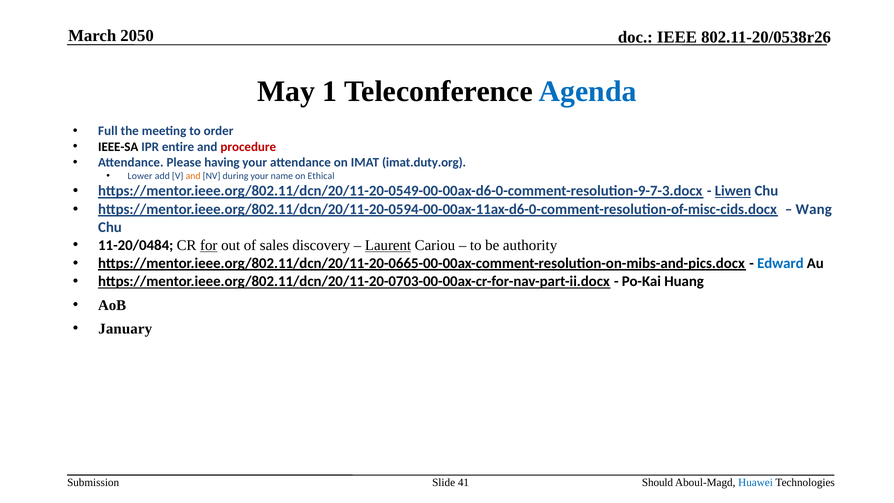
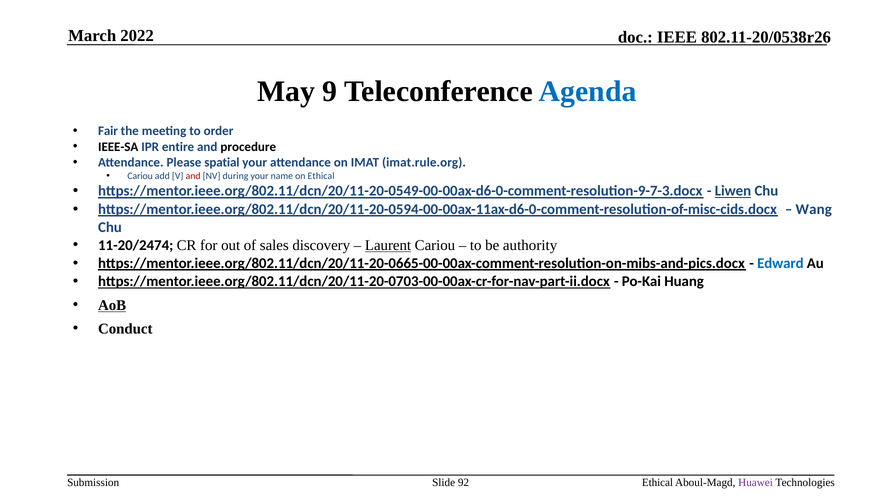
2050: 2050 -> 2022 (137, 36)
1: 1 -> 9 (330, 91)
Full: Full -> Fair (108, 131)
procedure colour: red -> black (248, 147)
having: having -> spatial (222, 162)
imat.duty.org: imat.duty.org -> imat.rule.org (424, 162)
Lower: Lower -> Cariou (140, 176)
and colour: orange -> red (193, 176)
11-20/0484: 11-20/0484 -> 11-20/2474 (136, 245)
for underline: present -> none (209, 245)
AoB underline: none -> present (112, 305)
January: January -> Conduct (125, 329)
41: 41 -> 92 (463, 482)
Should: Should -> Ethical (657, 482)
Huawei colour: blue -> purple (756, 482)
